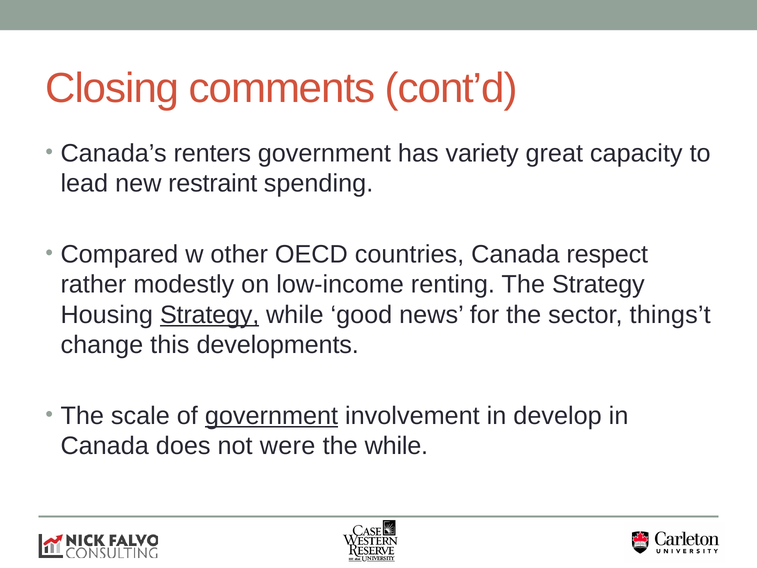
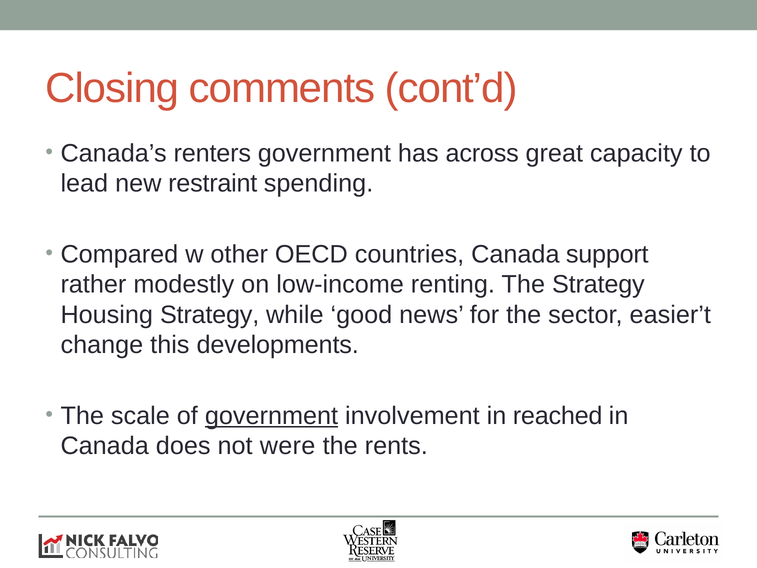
variety: variety -> across (482, 153)
respect: respect -> support (607, 254)
Strategy underline: present -> none (210, 315)
things’t: things’t -> easier’t (670, 315)
develop: develop -> reached (558, 416)
the while: while -> rents (396, 446)
